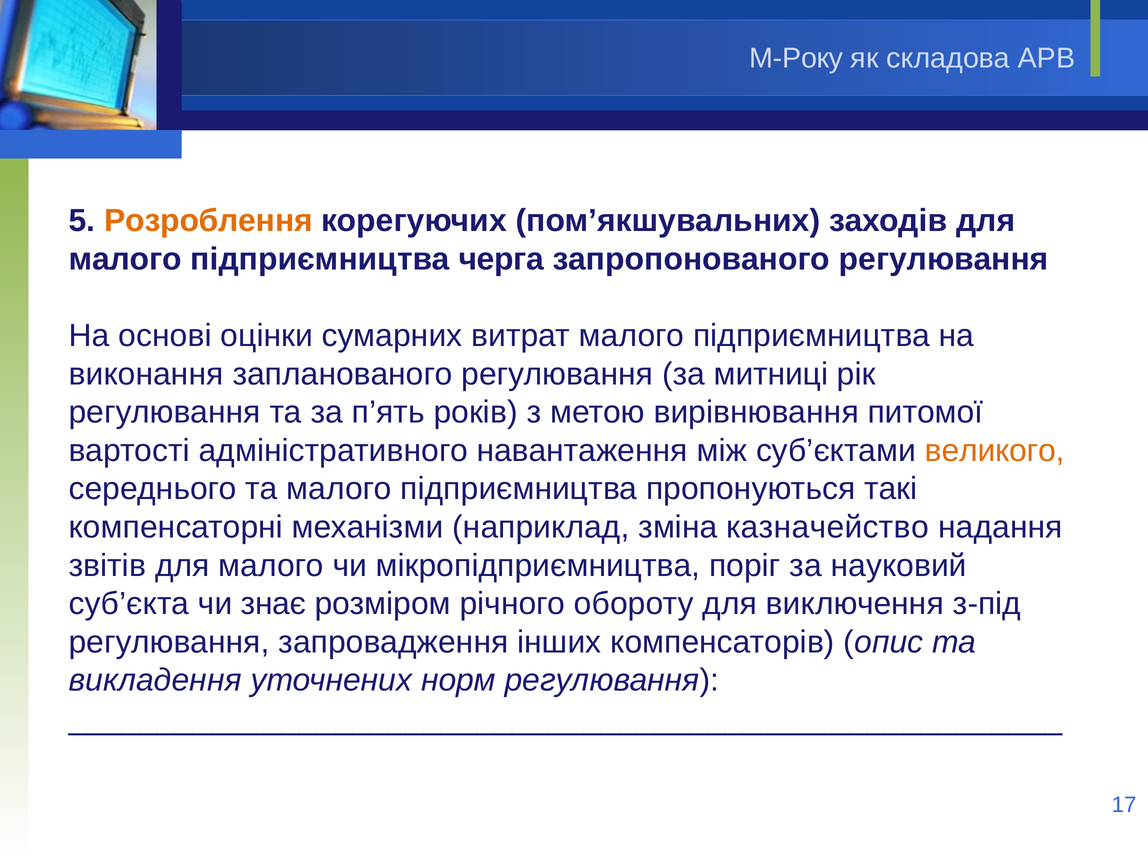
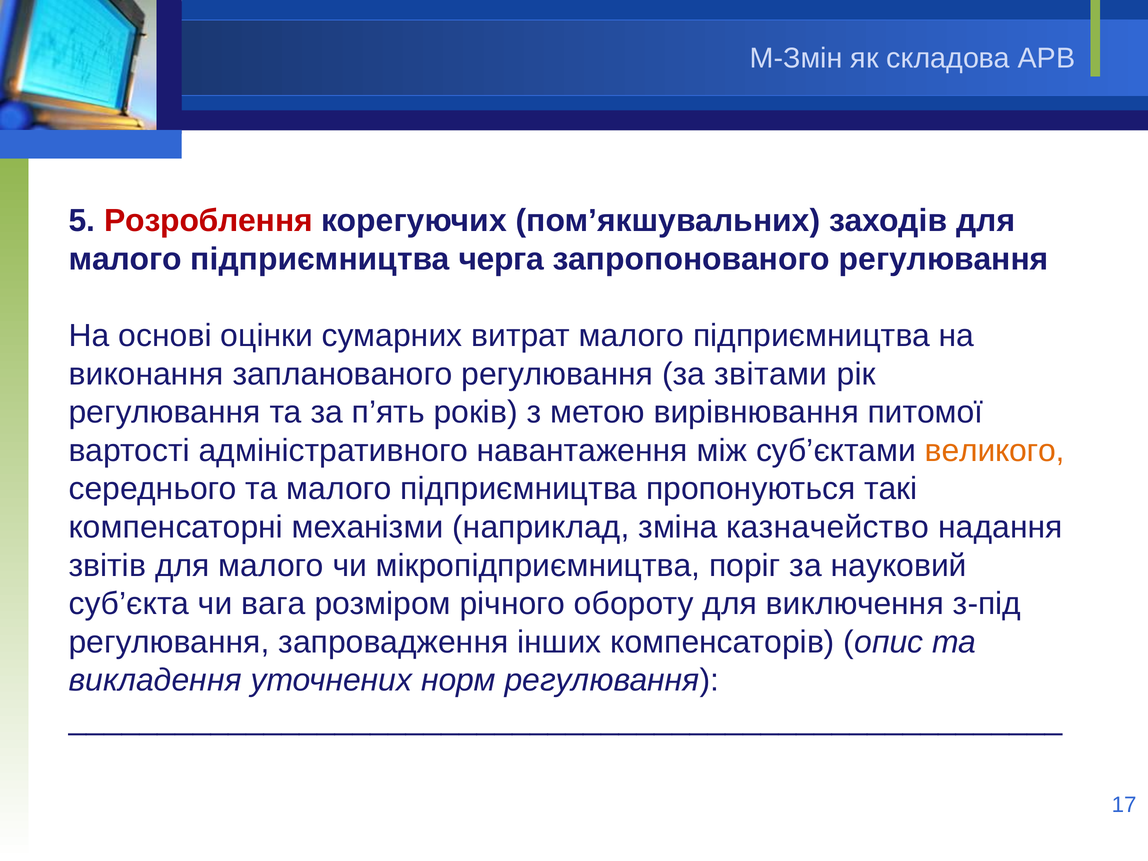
М-Року: М-Року -> М-Змін (796, 58)
Розроблення colour: orange -> red (208, 221)
митниці: митниці -> звітами (771, 374)
знає: знає -> вага (273, 604)
